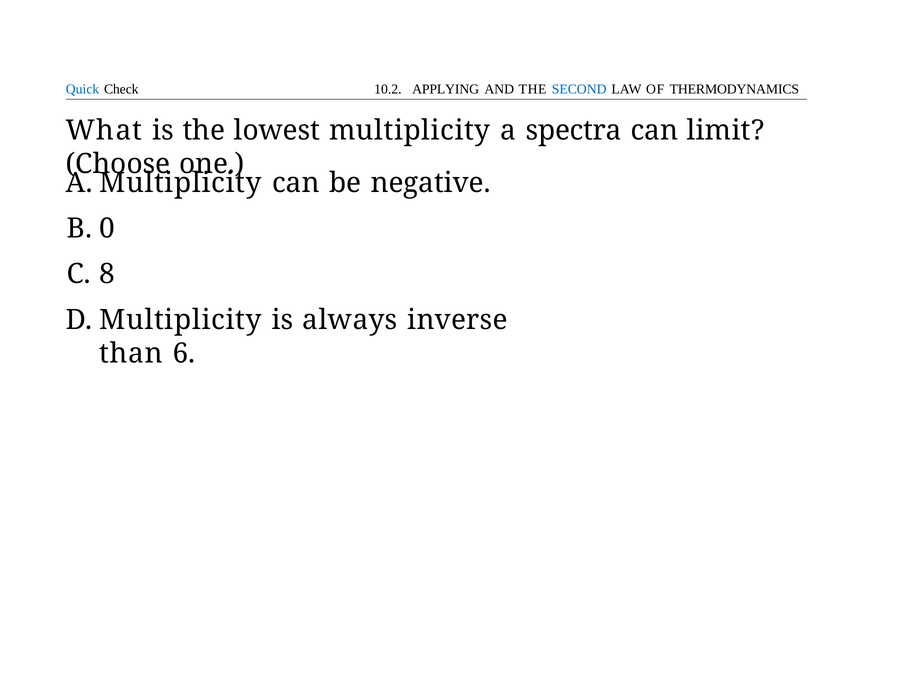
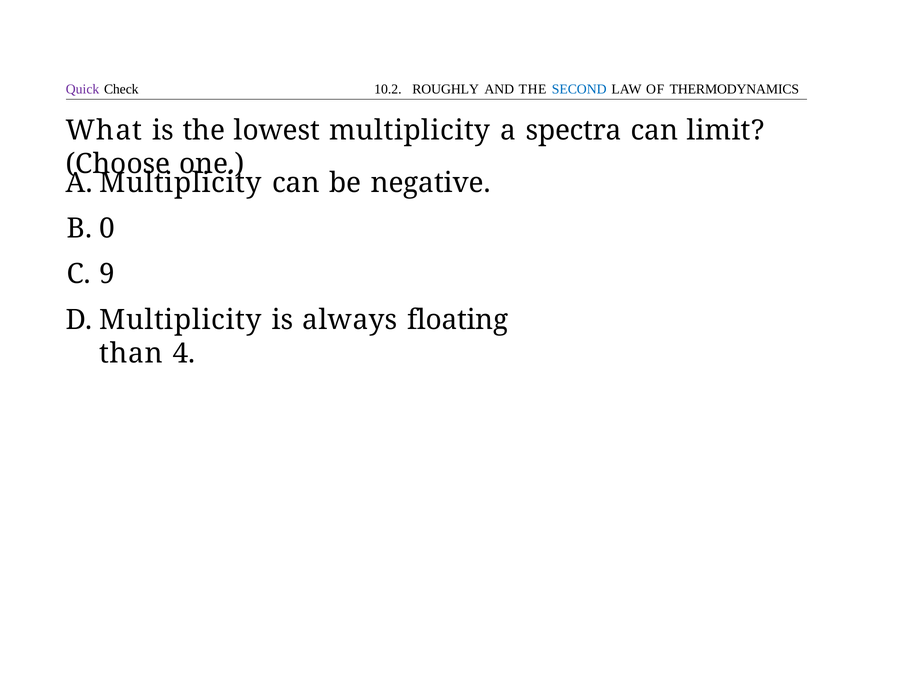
Quick colour: blue -> purple (83, 89)
APPLYING: APPLYING -> ROUGHLY (446, 89)
8: 8 -> 9 (107, 274)
inverse: inverse -> floating (458, 320)
6: 6 -> 4 (184, 353)
